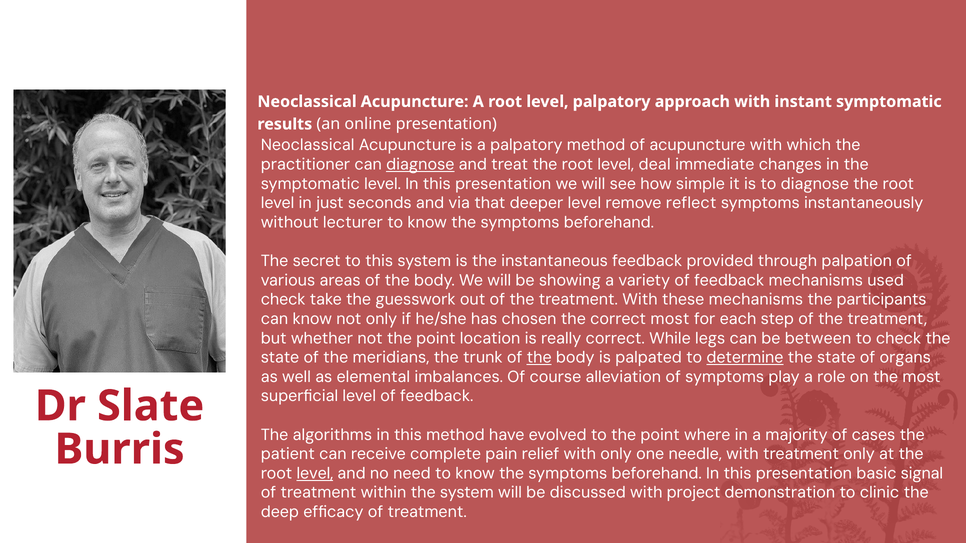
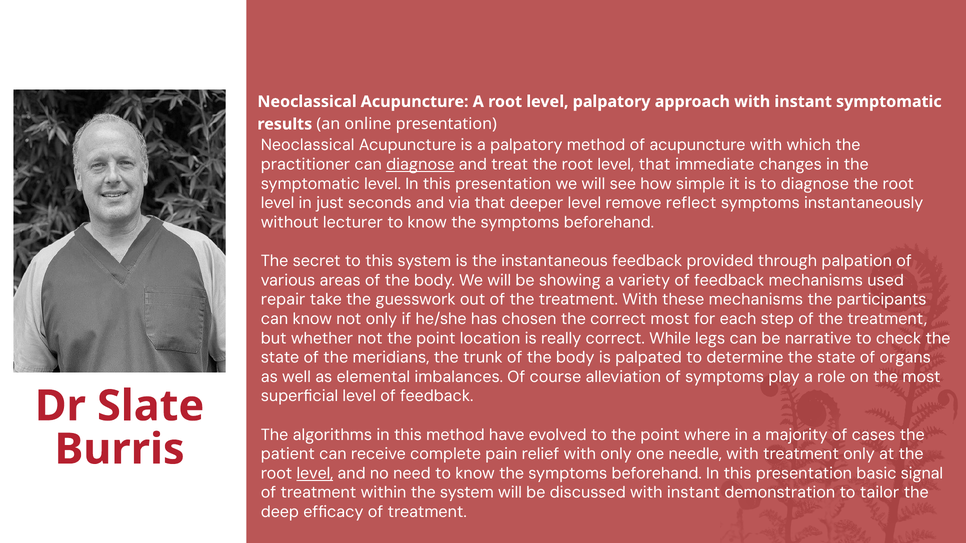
level deal: deal -> that (655, 165)
check: check -> repair (283, 300)
between: between -> narrative (818, 338)
the underline: present -> none (539, 358)
determine underline: present -> none (745, 358)
discussed with project: project -> instant (693, 493)
clinic: clinic -> tailor (879, 493)
